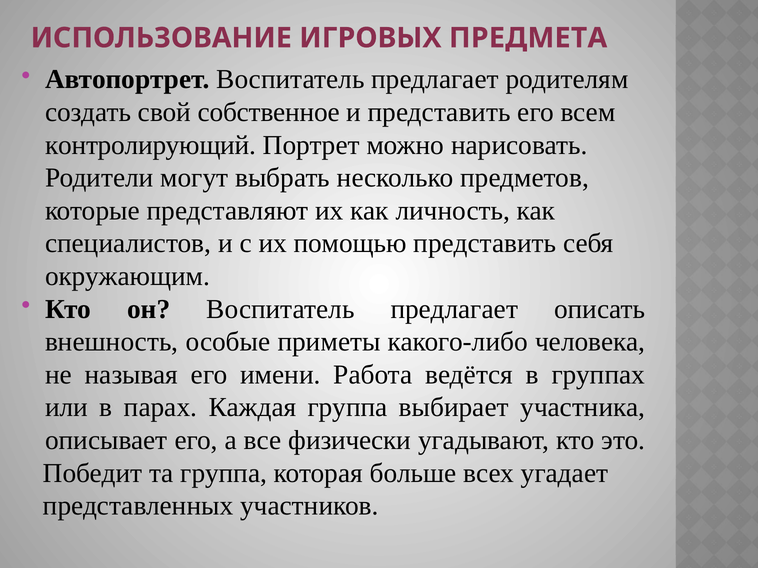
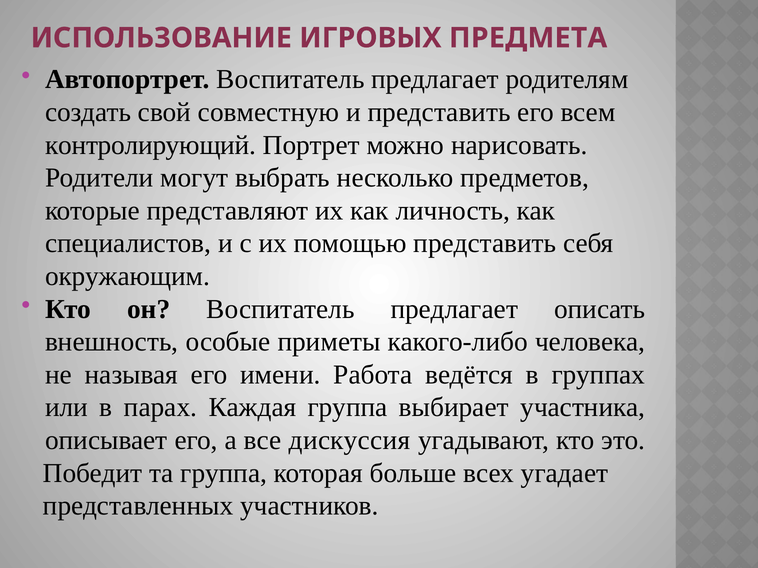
собственное: собственное -> совместную (269, 112)
физически: физически -> дискуссия (350, 441)
